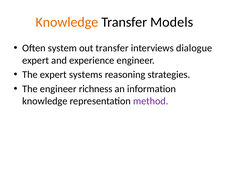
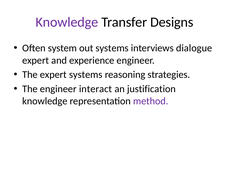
Knowledge colour: orange -> purple (67, 22)
Models: Models -> Designs (172, 22)
out transfer: transfer -> systems (112, 48)
richness: richness -> interact (96, 89)
information: information -> justification (151, 89)
